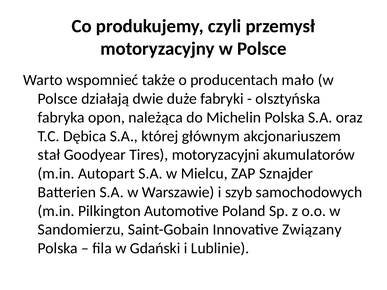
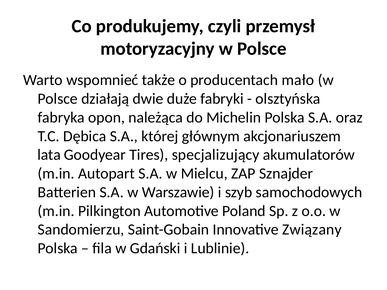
stał: stał -> lata (49, 155)
motoryzacyjni: motoryzacyjni -> specjalizujący (216, 155)
